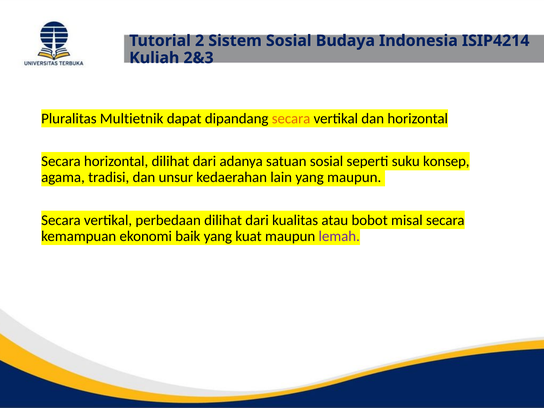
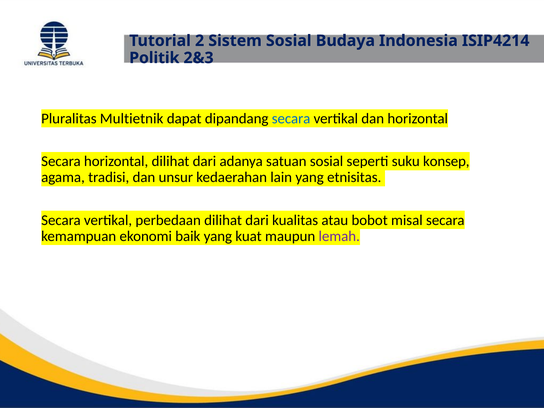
Kuliah: Kuliah -> Politik (154, 58)
secara colour: orange -> blue (291, 119)
yang maupun: maupun -> etnisitas (354, 177)
